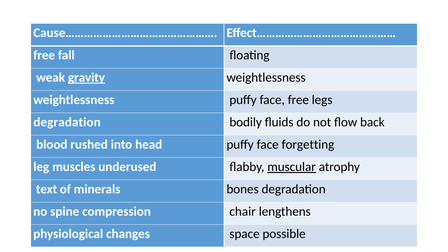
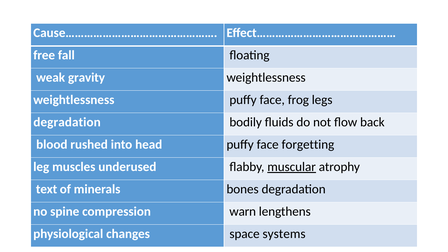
gravity underline: present -> none (86, 78)
face free: free -> frog (298, 100)
chair: chair -> warn (243, 211)
possible: possible -> systems (284, 234)
